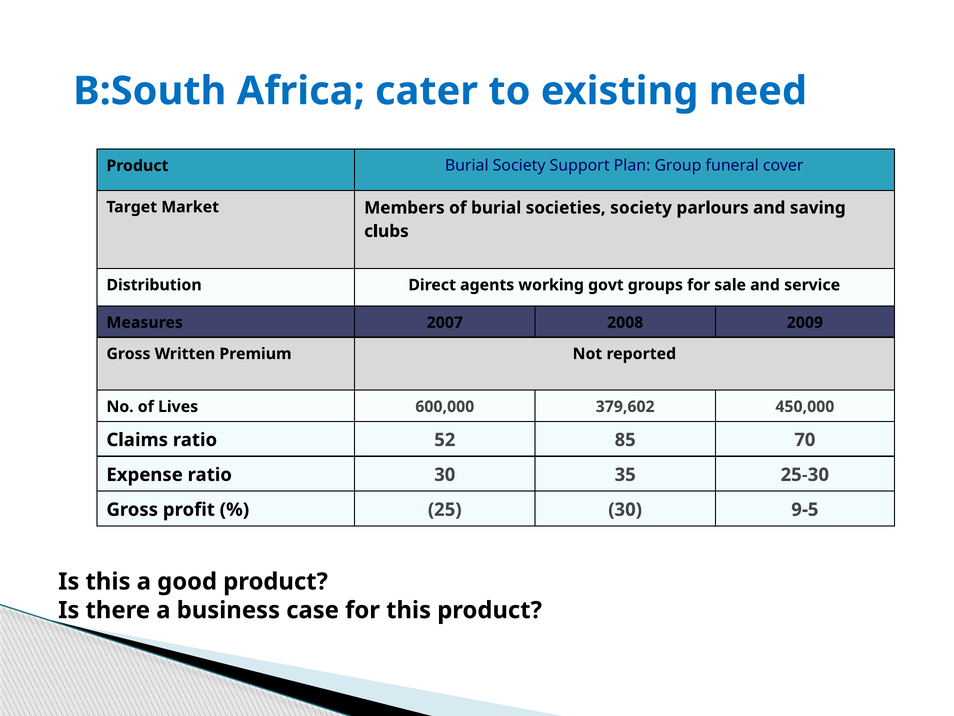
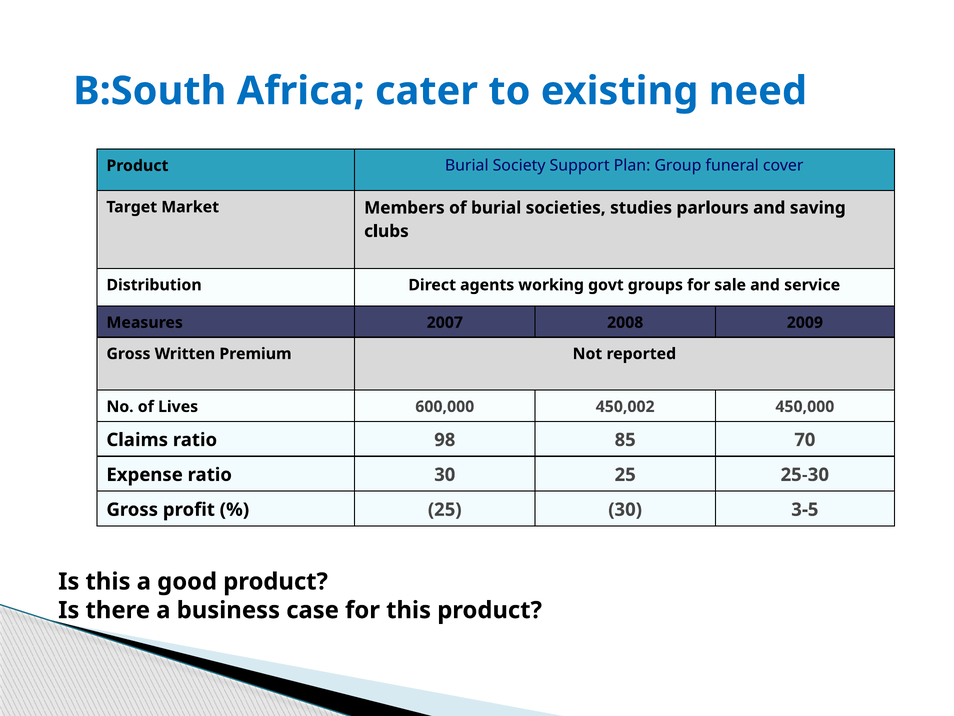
societies society: society -> studies (641, 208)
379,602: 379,602 -> 450,002 (625, 406)
52: 52 -> 98 (445, 440)
30 35: 35 -> 25 (625, 474)
9-5: 9-5 -> 3-5 (805, 509)
